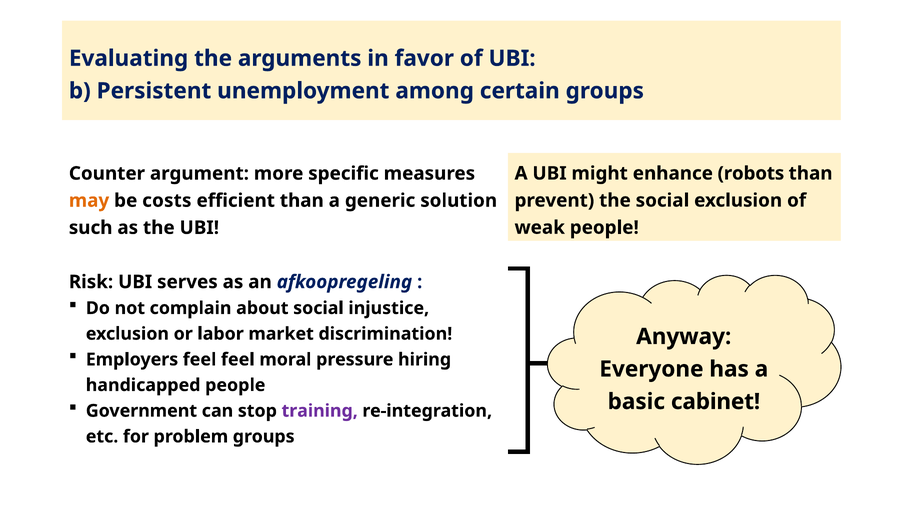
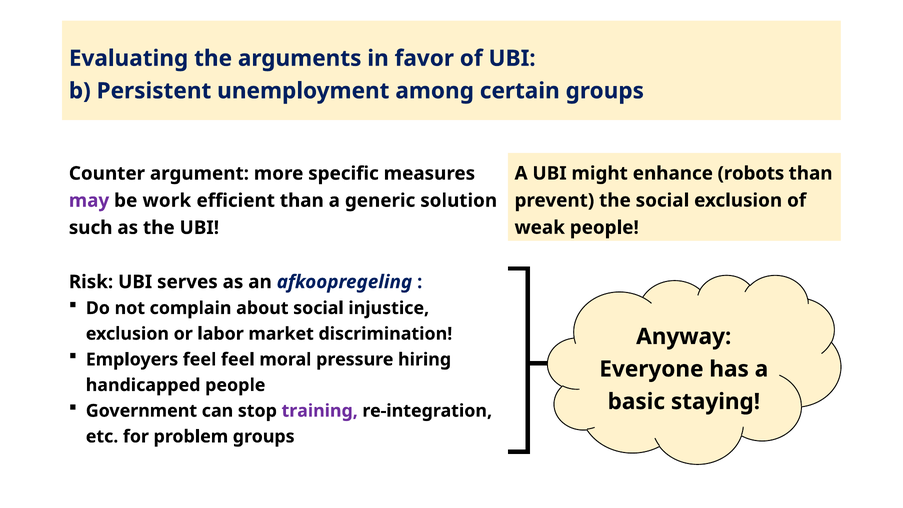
may colour: orange -> purple (89, 201)
costs: costs -> work (167, 201)
cabinet: cabinet -> staying (716, 402)
